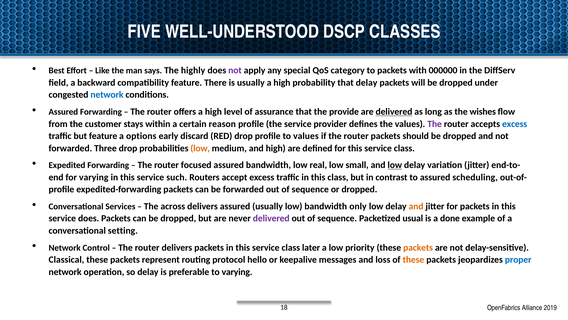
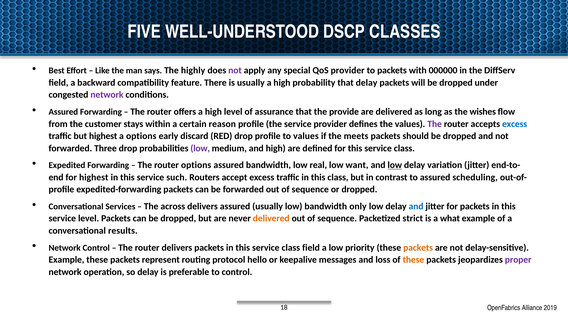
QoS category: category -> provider (348, 70)
network colour: blue -> purple (107, 95)
delivered underline: present -> none (394, 112)
but feature: feature -> highest (103, 136)
if the router: router -> meets (356, 136)
low colour: orange -> purple (200, 148)
router focused: focused -> options (196, 165)
small: small -> want (357, 165)
for varying: varying -> highest (94, 177)
and colour: orange -> blue (416, 206)
service does: does -> level (89, 218)
delivered colour: purple -> orange (271, 218)
usual: usual -> strict (413, 218)
done: done -> what (450, 218)
setting: setting -> results (123, 230)
class later: later -> field (311, 247)
Classical: Classical -> Example (66, 259)
proper colour: blue -> purple (518, 259)
to varying: varying -> control (237, 271)
